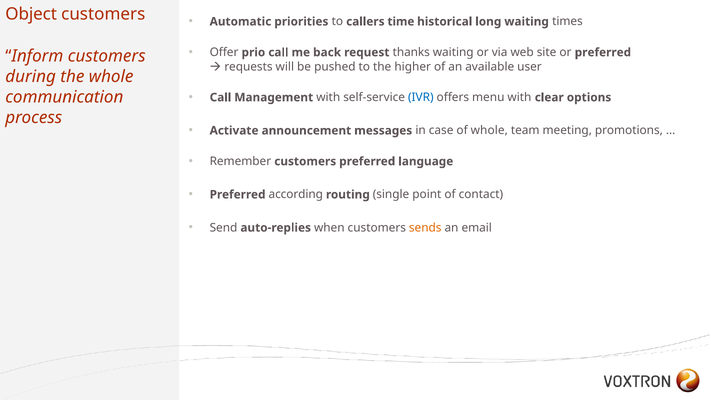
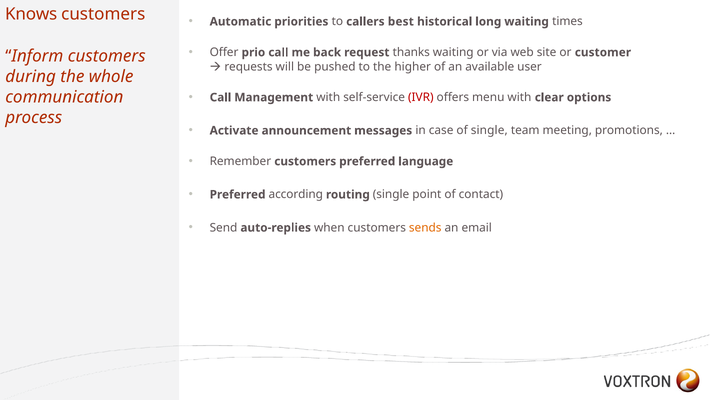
Object: Object -> Knows (31, 14)
time: time -> best (401, 22)
or preferred: preferred -> customer (603, 52)
IVR colour: blue -> red (421, 97)
of whole: whole -> single (489, 131)
